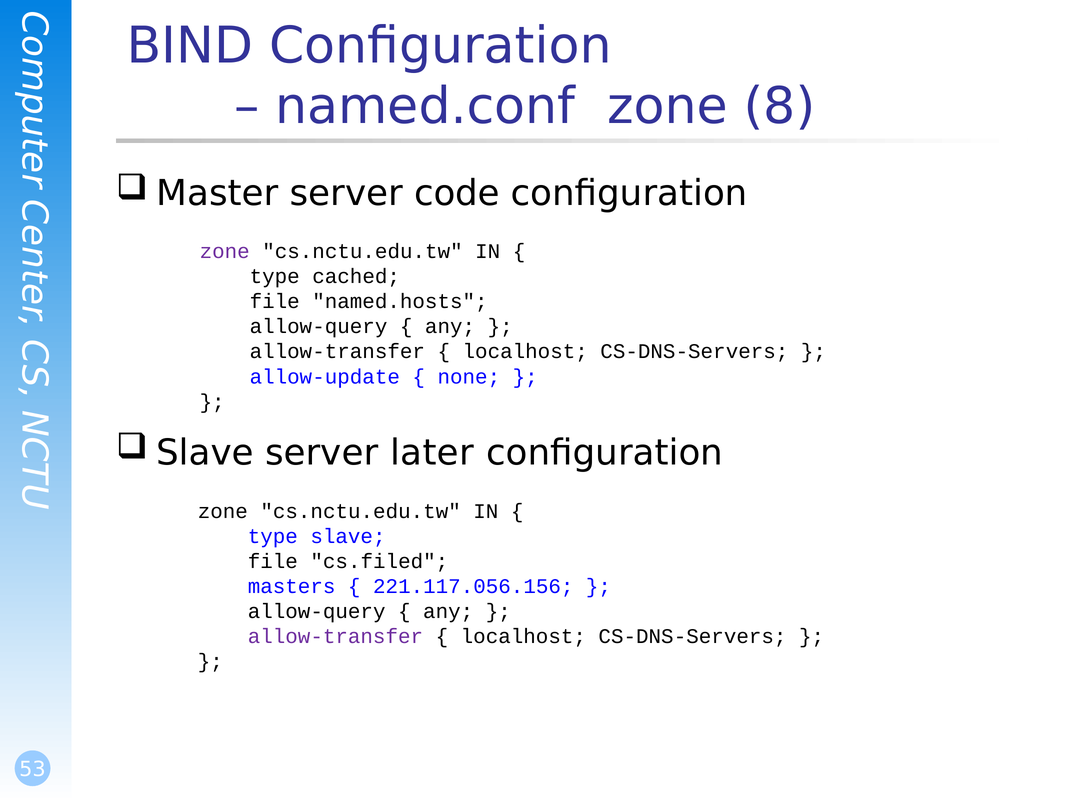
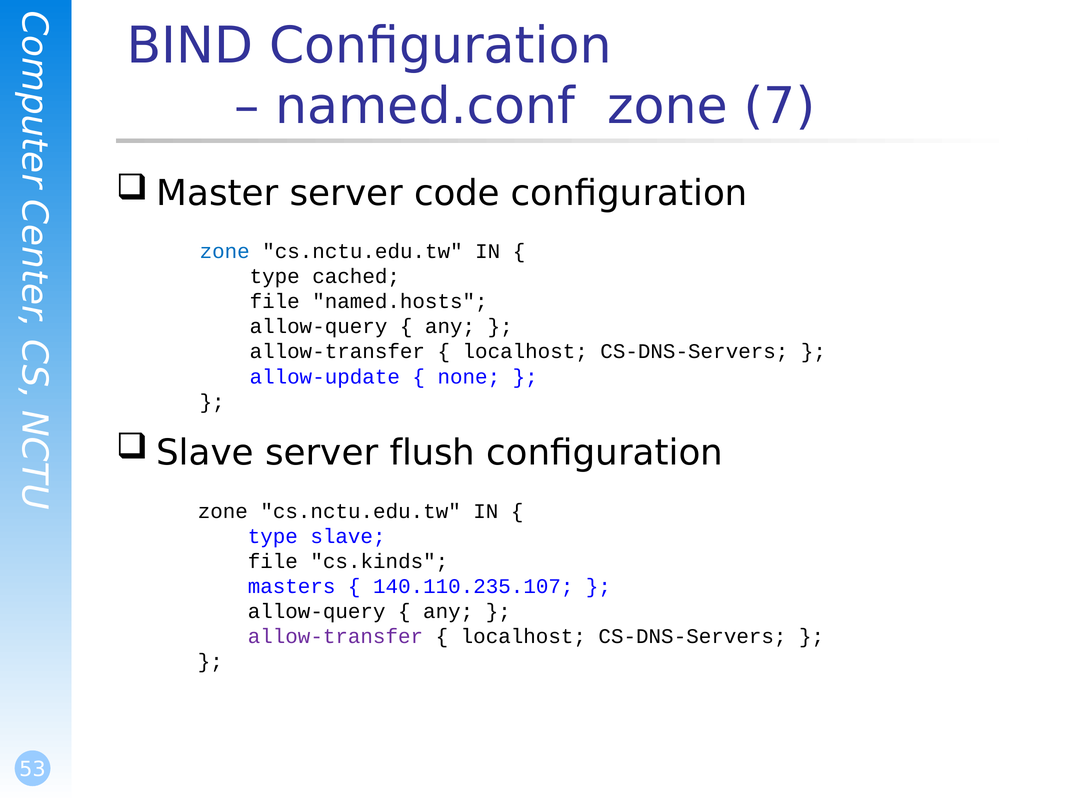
8: 8 -> 7 (780, 107)
zone colour: purple -> blue (225, 251)
later: later -> flush (432, 453)
cs.filed: cs.filed -> cs.kinds (379, 561)
221.117.056.156: 221.117.056.156 -> 140.110.235.107 (473, 586)
